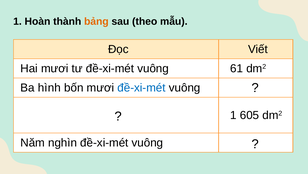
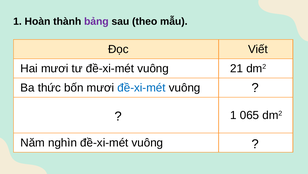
bảng colour: orange -> purple (96, 21)
61: 61 -> 21 (237, 68)
hình: hình -> thức (49, 88)
605: 605 -> 065 (249, 115)
